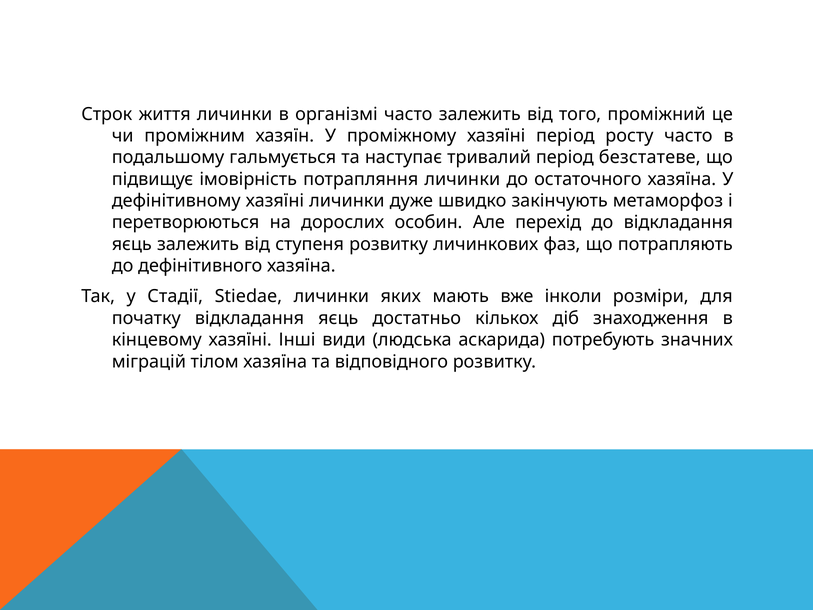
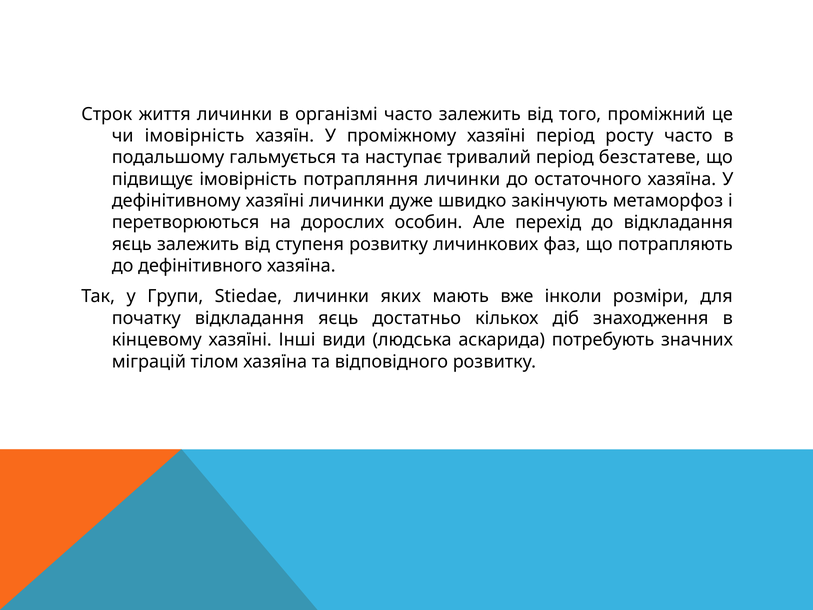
чи проміжним: проміжним -> імовірність (195, 136)
Стадії: Стадії -> Групи (175, 296)
